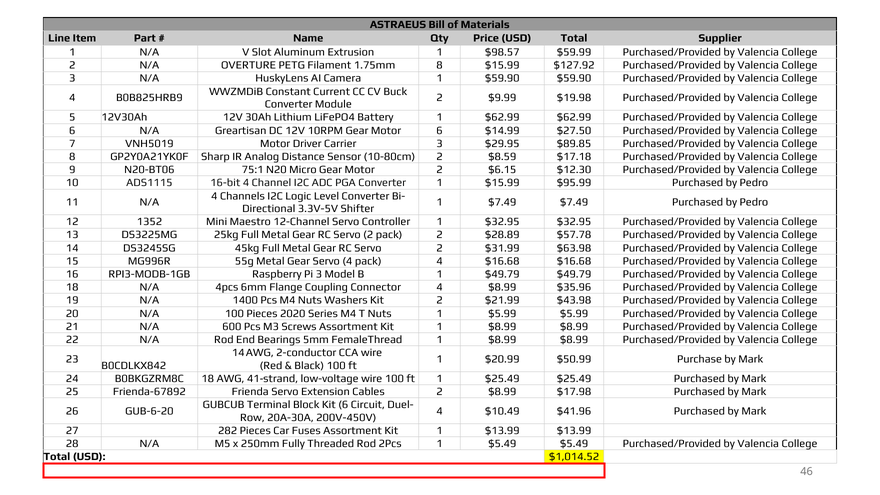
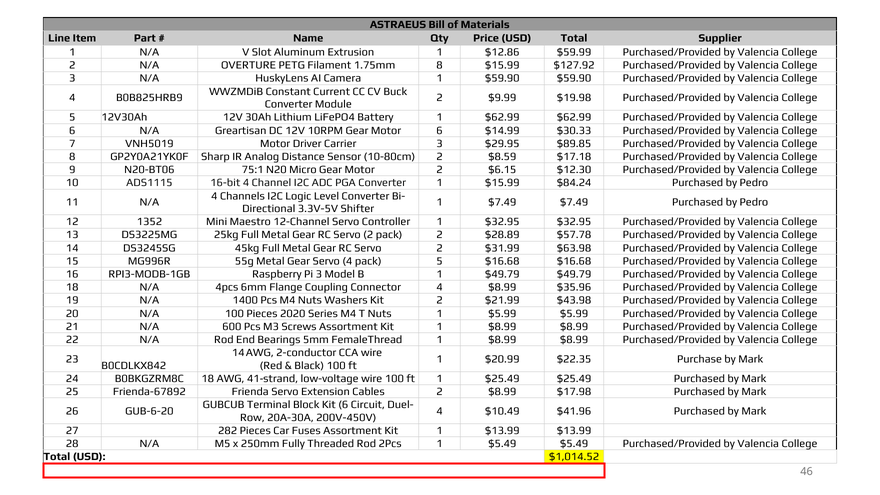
$98.57: $98.57 -> $12.86 (502, 52)
$27.50: $27.50 -> $30.33 (574, 130)
$95.99: $95.99 -> $84.24 (574, 183)
pack 4: 4 -> 5 (440, 261)
$50.99: $50.99 -> $22.35 (574, 359)
